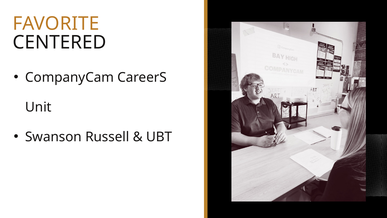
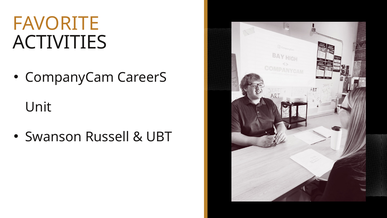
CENTERED: CENTERED -> ACTIVITIES (60, 42)
